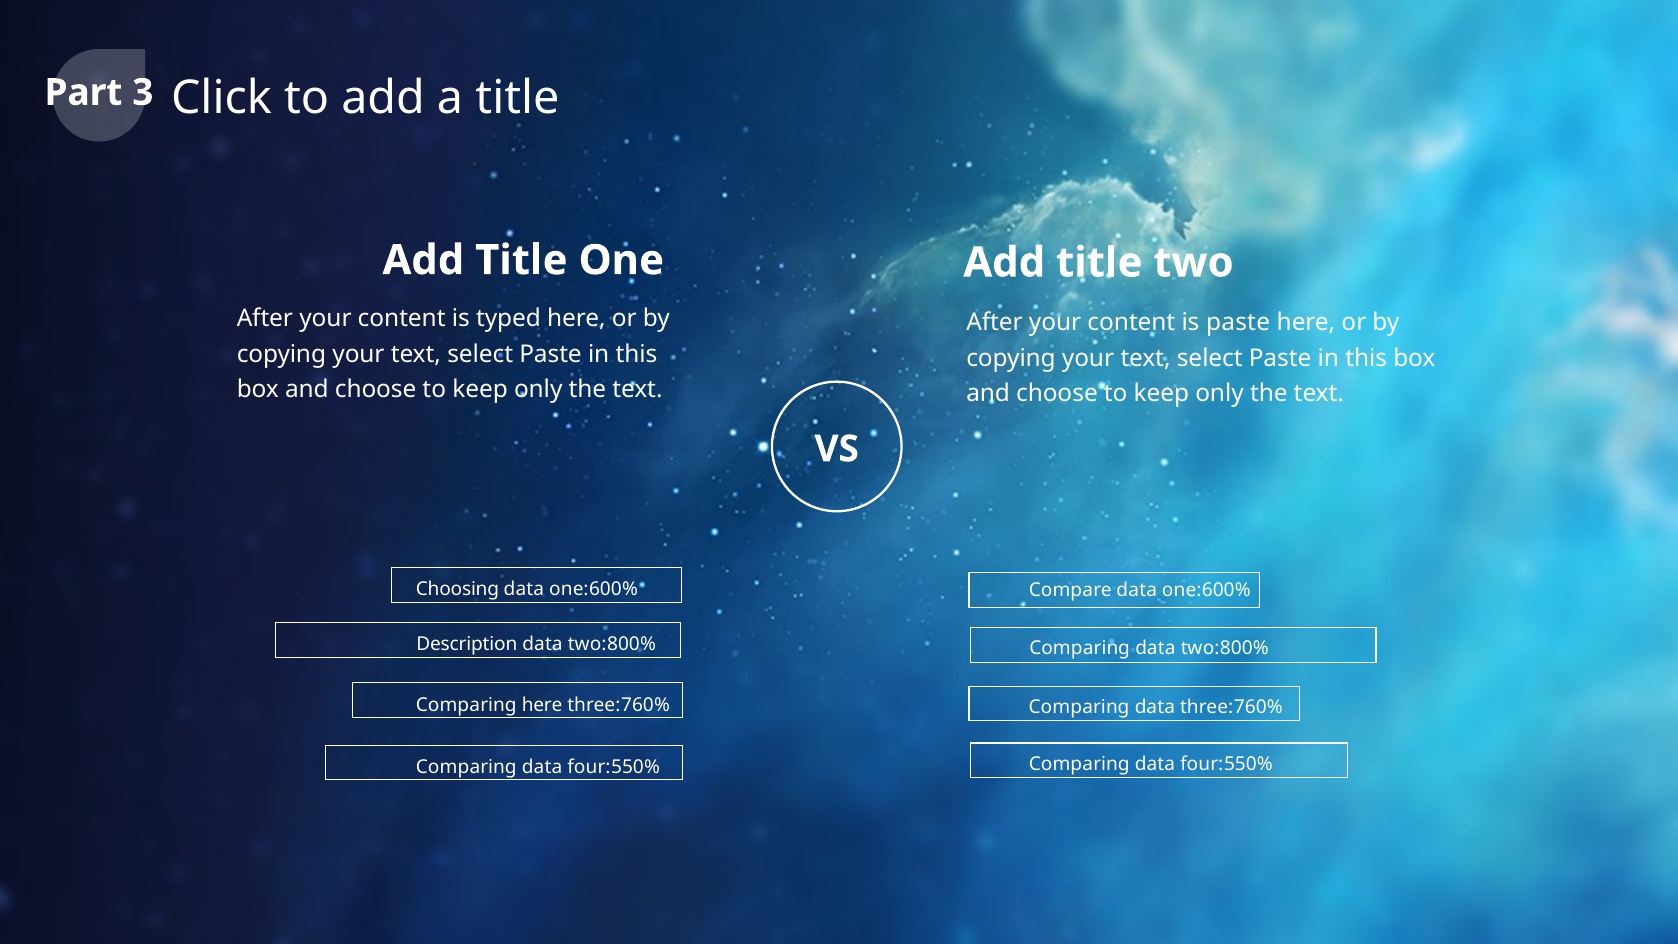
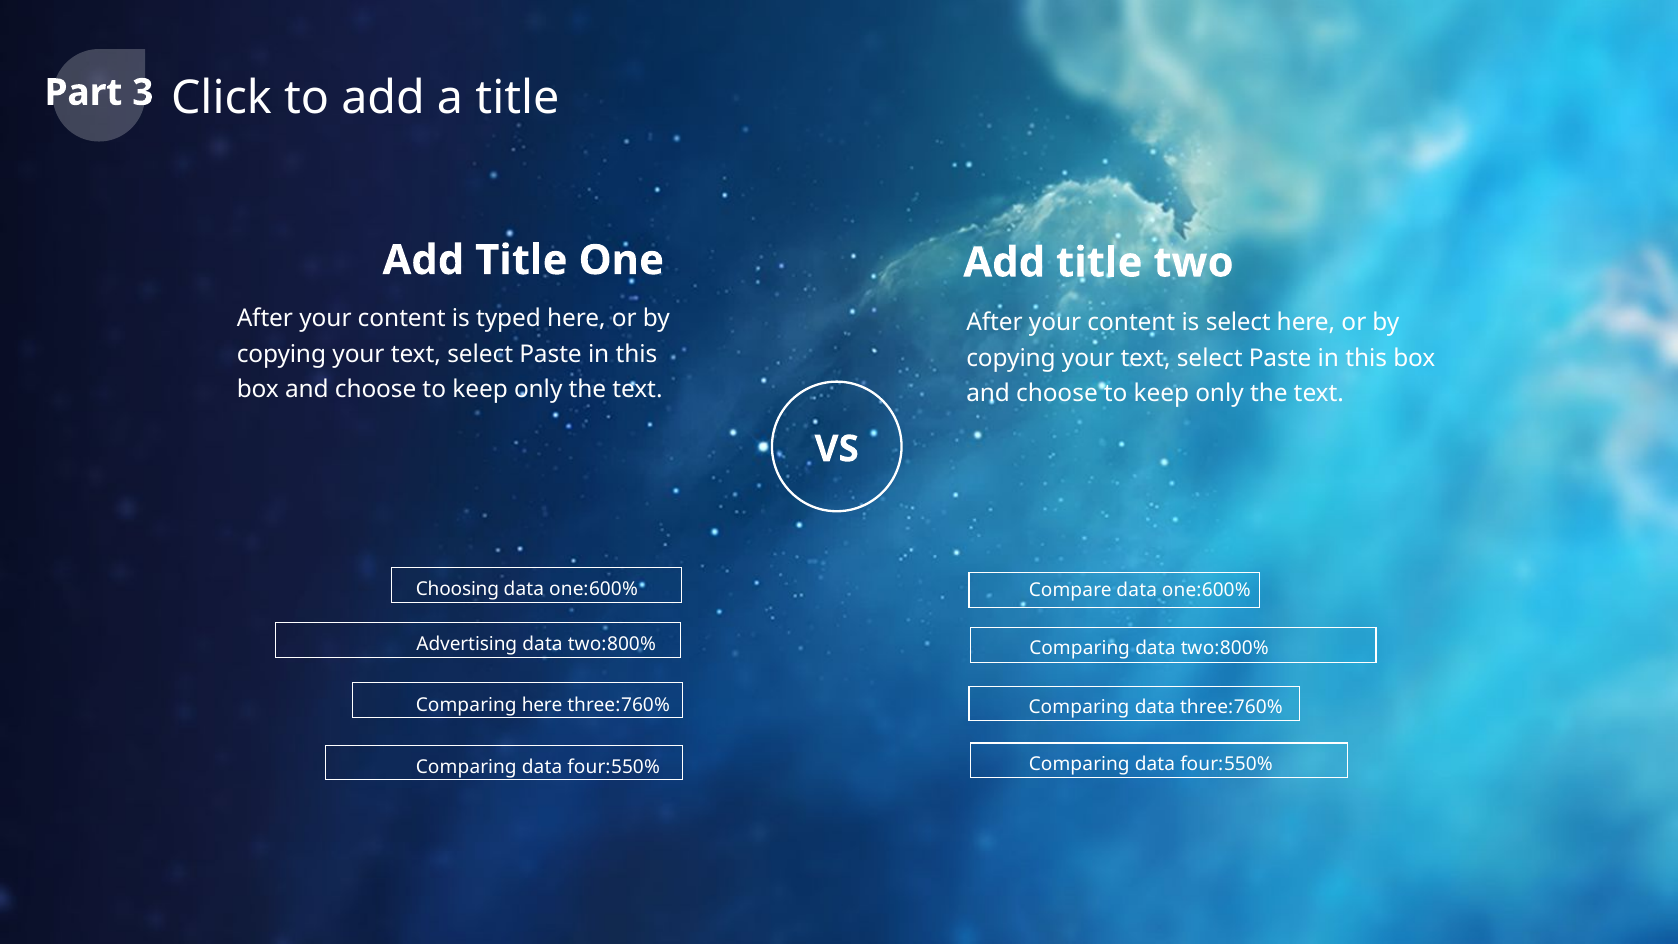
is paste: paste -> select (1238, 323)
Description: Description -> Advertising (467, 644)
